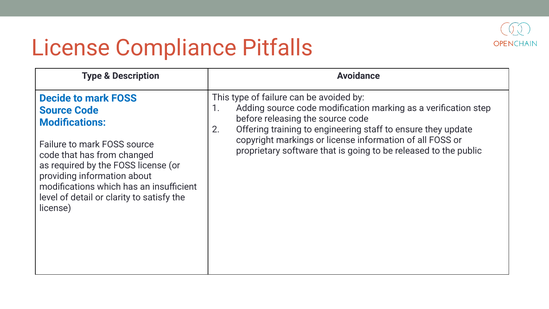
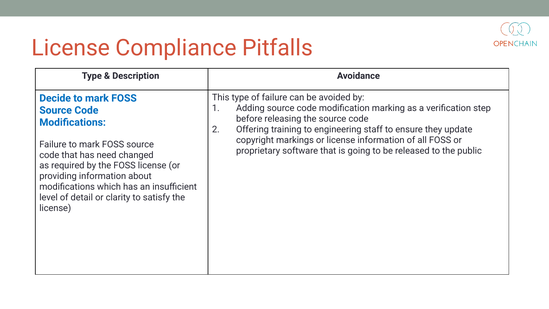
from: from -> need (107, 155)
